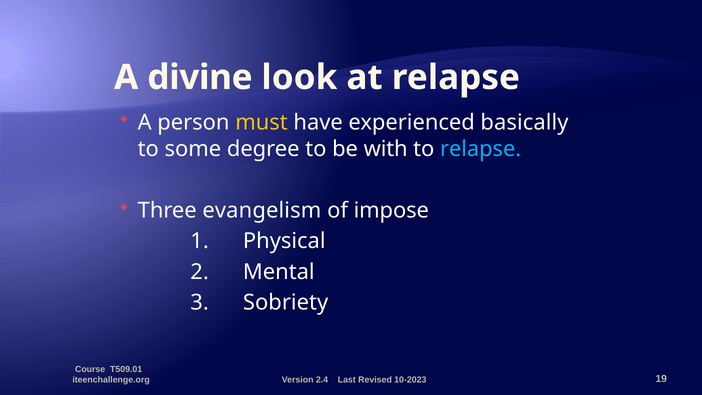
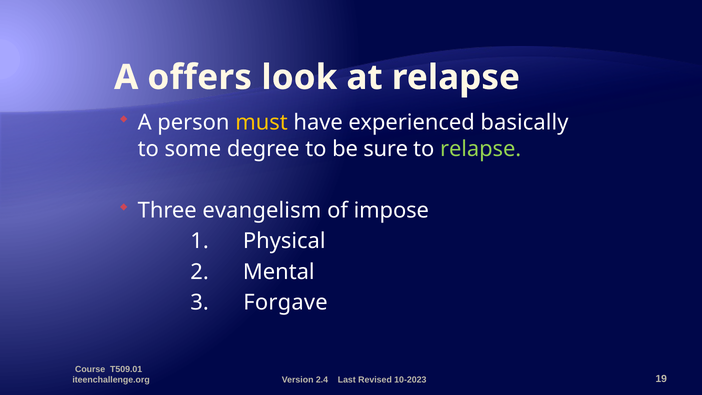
divine: divine -> offers (200, 77)
with: with -> sure (386, 149)
relapse colour: light blue -> light green (481, 149)
Sobriety: Sobriety -> Forgave (286, 303)
